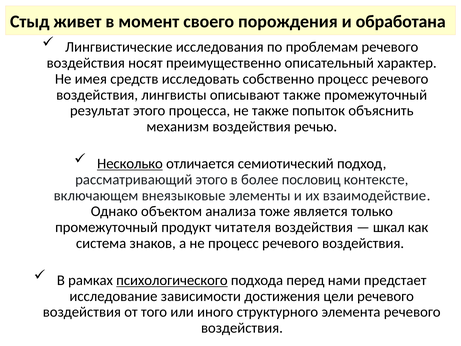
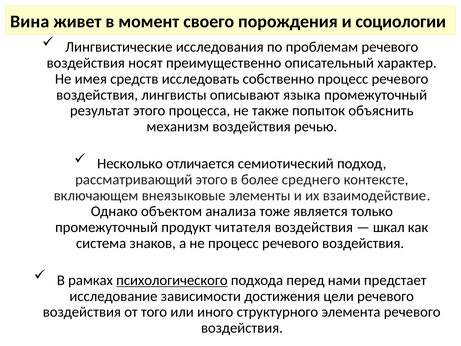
Стыд: Стыд -> Вина (30, 22)
обработана: обработана -> социологии (401, 22)
описывают также: также -> языка (302, 95)
Несколько underline: present -> none (130, 164)
пословиц: пословиц -> среднего (311, 179)
